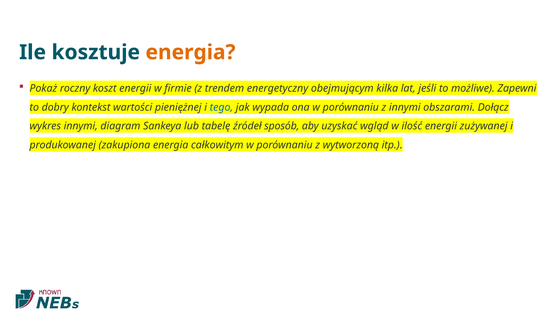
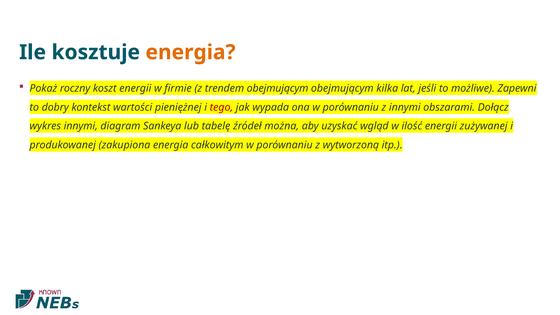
trendem energetyczny: energetyczny -> obejmującym (278, 88)
tego colour: blue -> red (221, 107)
sposób: sposób -> można (282, 126)
